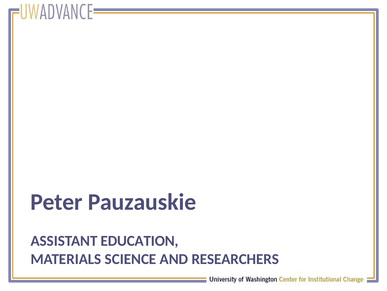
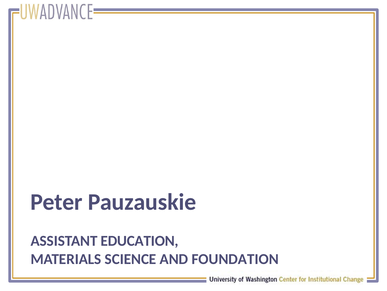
RESEARCHERS: RESEARCHERS -> FOUNDATION (235, 258)
